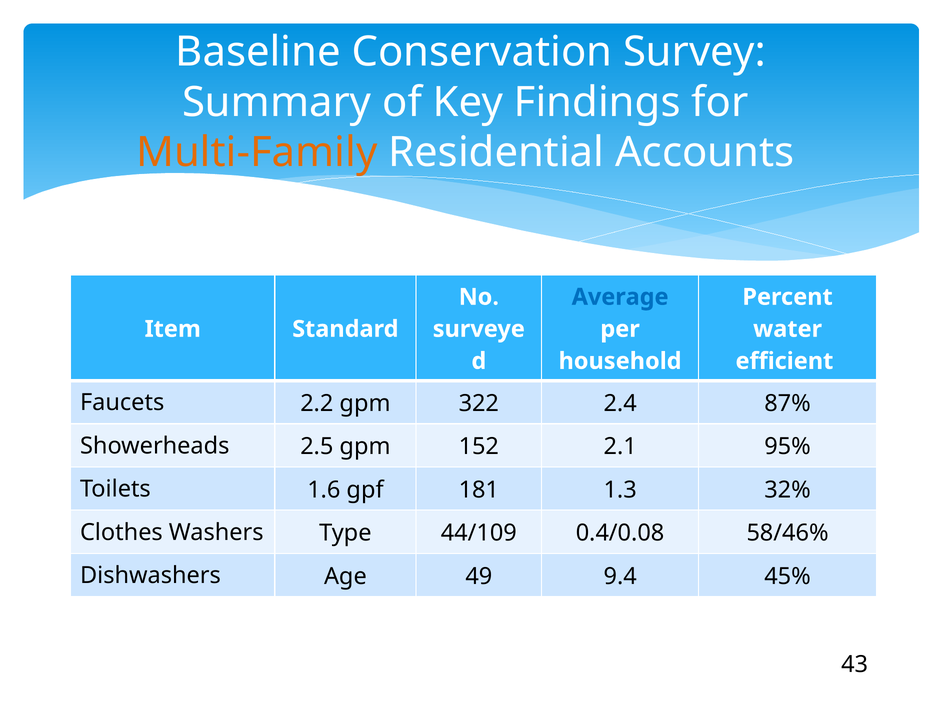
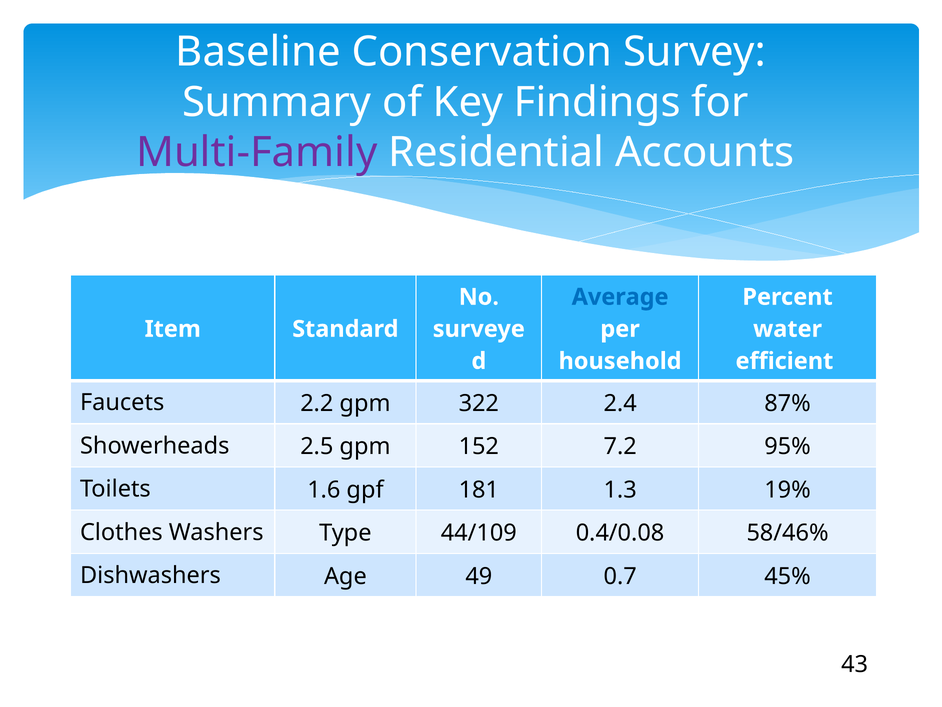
Multi-Family colour: orange -> purple (257, 153)
2.1: 2.1 -> 7.2 (620, 446)
32%: 32% -> 19% (788, 490)
9.4: 9.4 -> 0.7 (620, 576)
